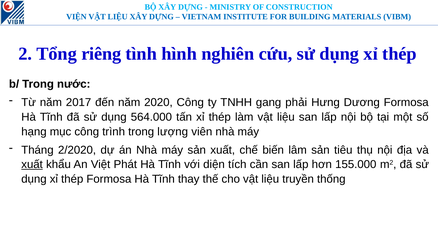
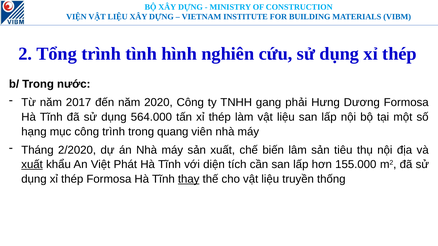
Tổng riêng: riêng -> trình (101, 54)
lượng: lượng -> quang (173, 132)
thay underline: none -> present (189, 179)
